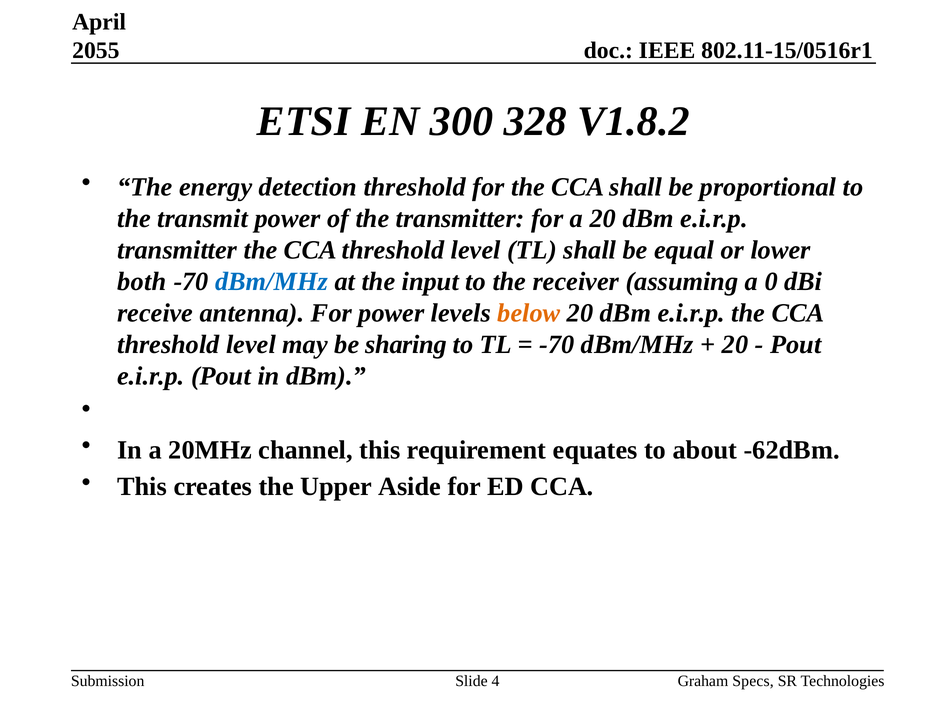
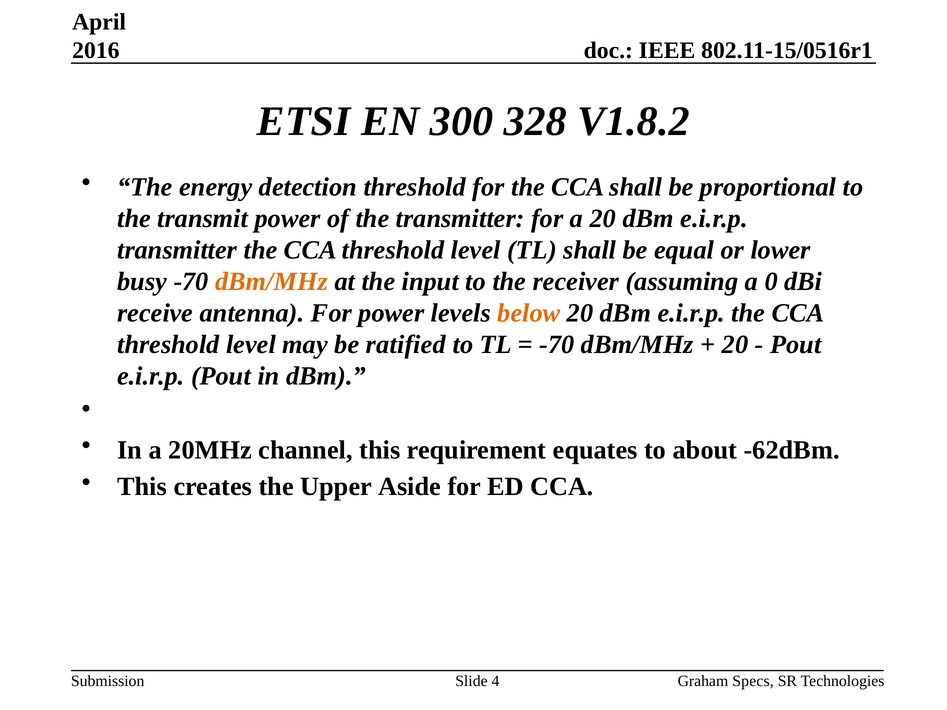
2055: 2055 -> 2016 (96, 51)
both: both -> busy (142, 282)
dBm/MHz colour: blue -> orange (272, 282)
sharing: sharing -> ratified (406, 345)
